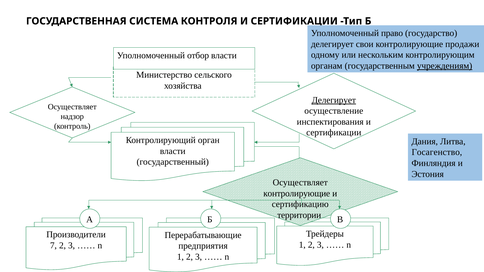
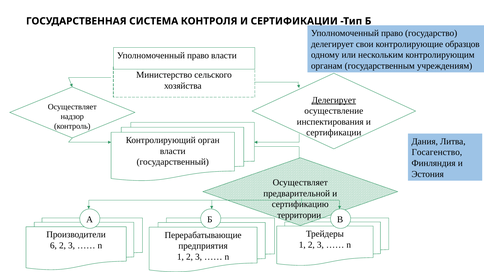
продажи: продажи -> образцов (462, 44)
отбор: отбор -> право (198, 56)
учреждениям underline: present -> none (445, 66)
контролирующие: контролирующие -> предварительной (297, 194)
7: 7 -> 6 (53, 246)
